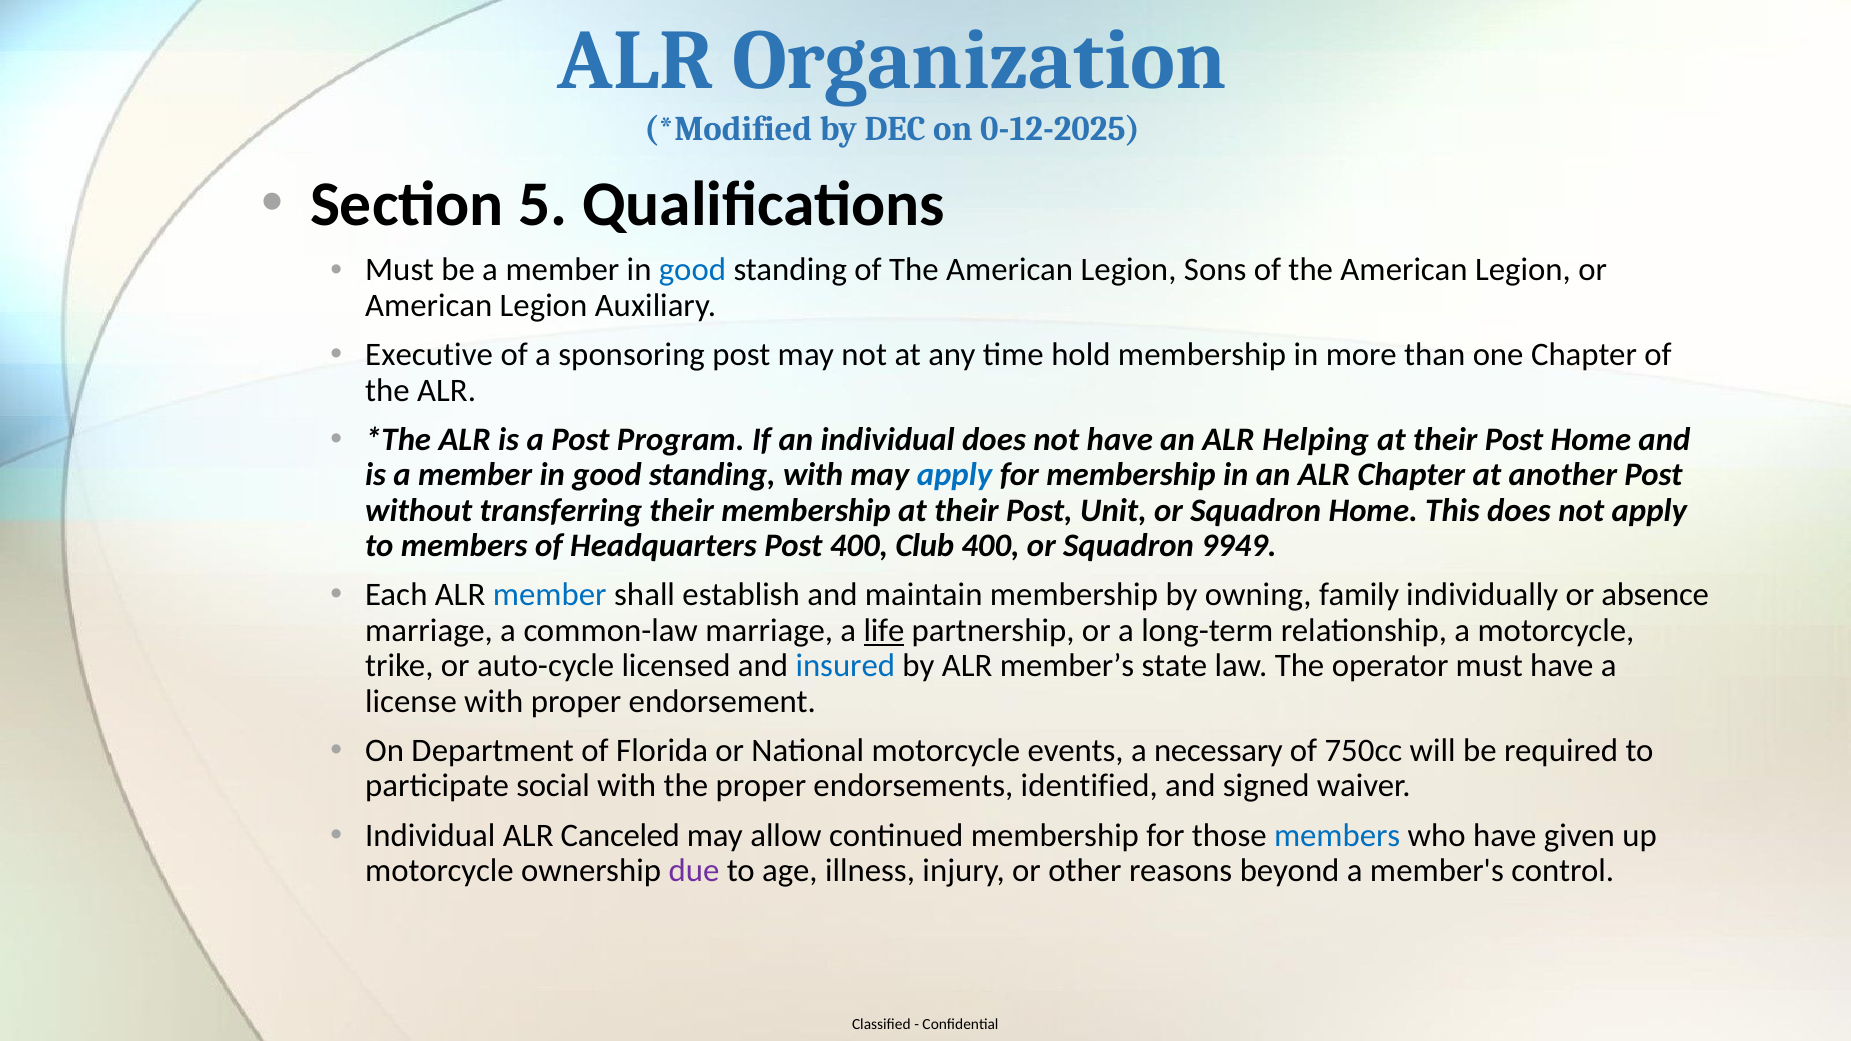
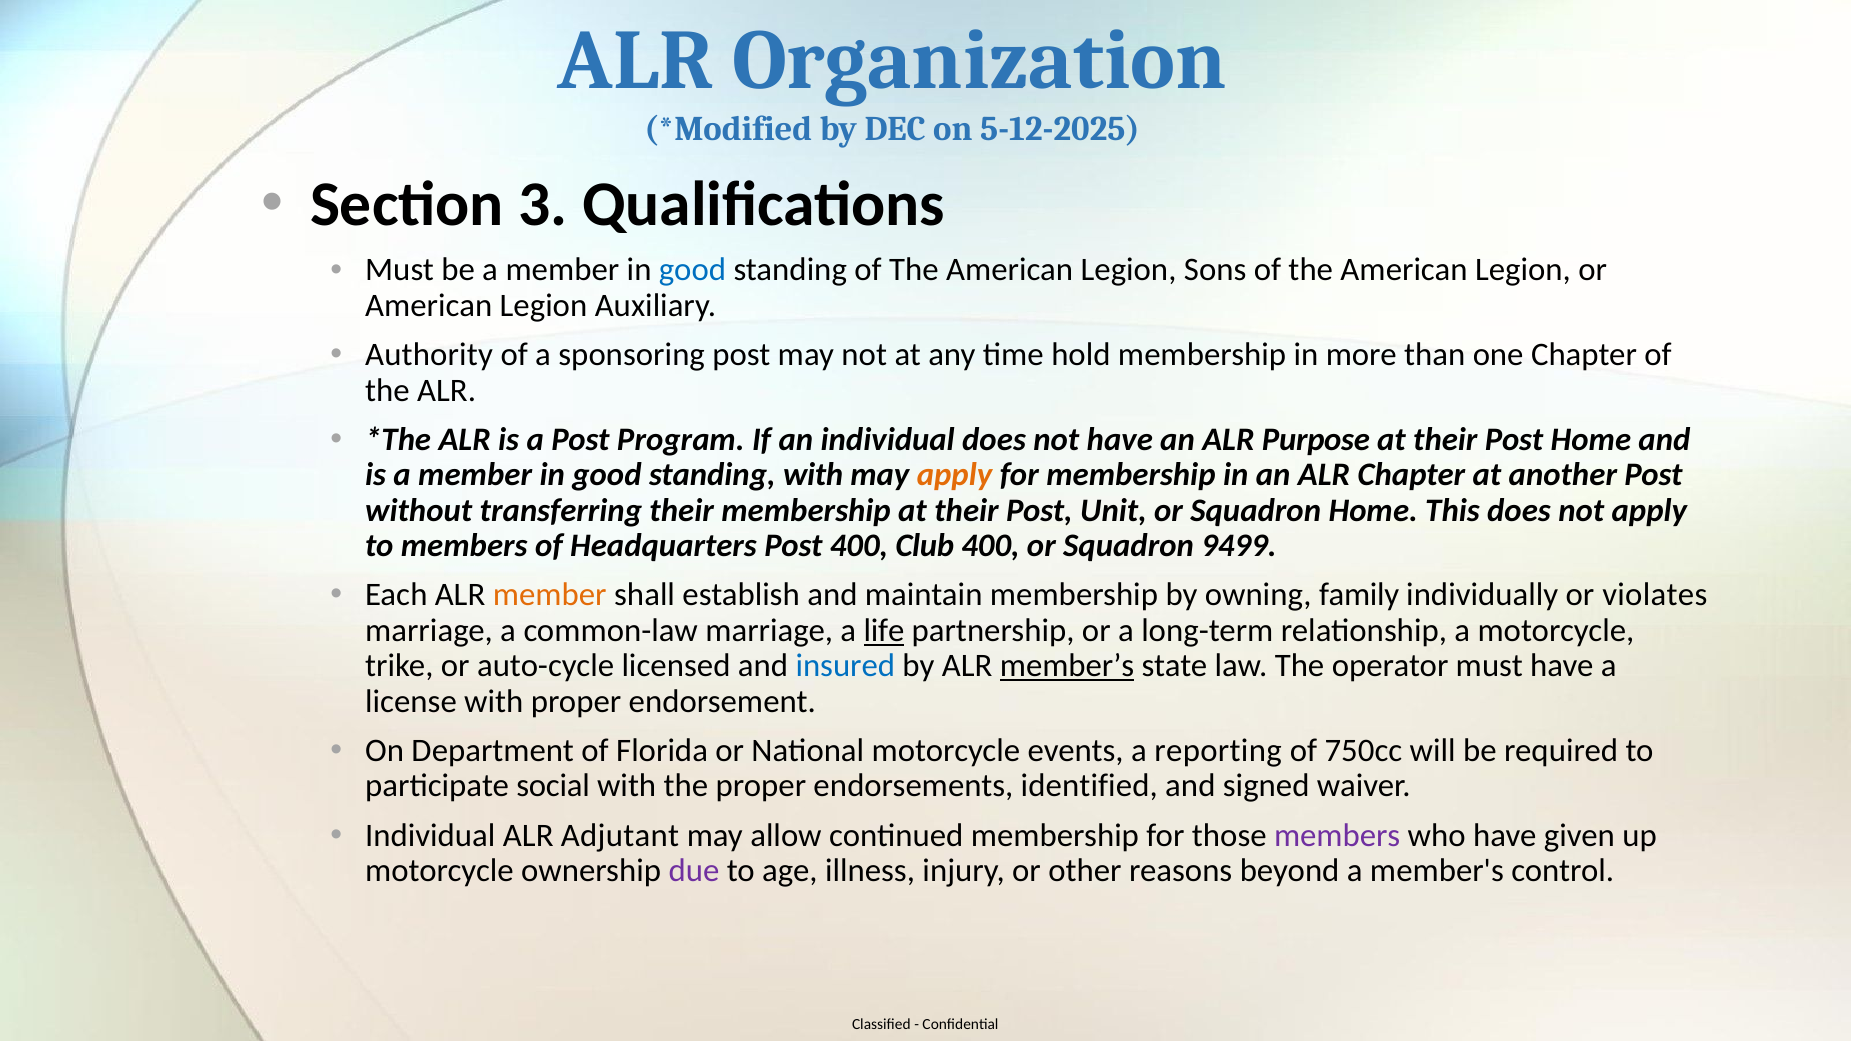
0-12-2025: 0-12-2025 -> 5-12-2025 (1060, 129)
5: 5 -> 3 (543, 204)
Executive: Executive -> Authority (429, 355)
Helping: Helping -> Purpose (1316, 440)
apply colour: blue -> orange (955, 475)
9949: 9949 -> 9499 (1239, 546)
member colour: blue -> orange (550, 595)
absence: absence -> violates (1655, 595)
member’s underline: none -> present (1067, 666)
necessary: necessary -> reporting (1218, 751)
Canceled: Canceled -> Adjutant (620, 835)
members colour: blue -> purple (1337, 835)
